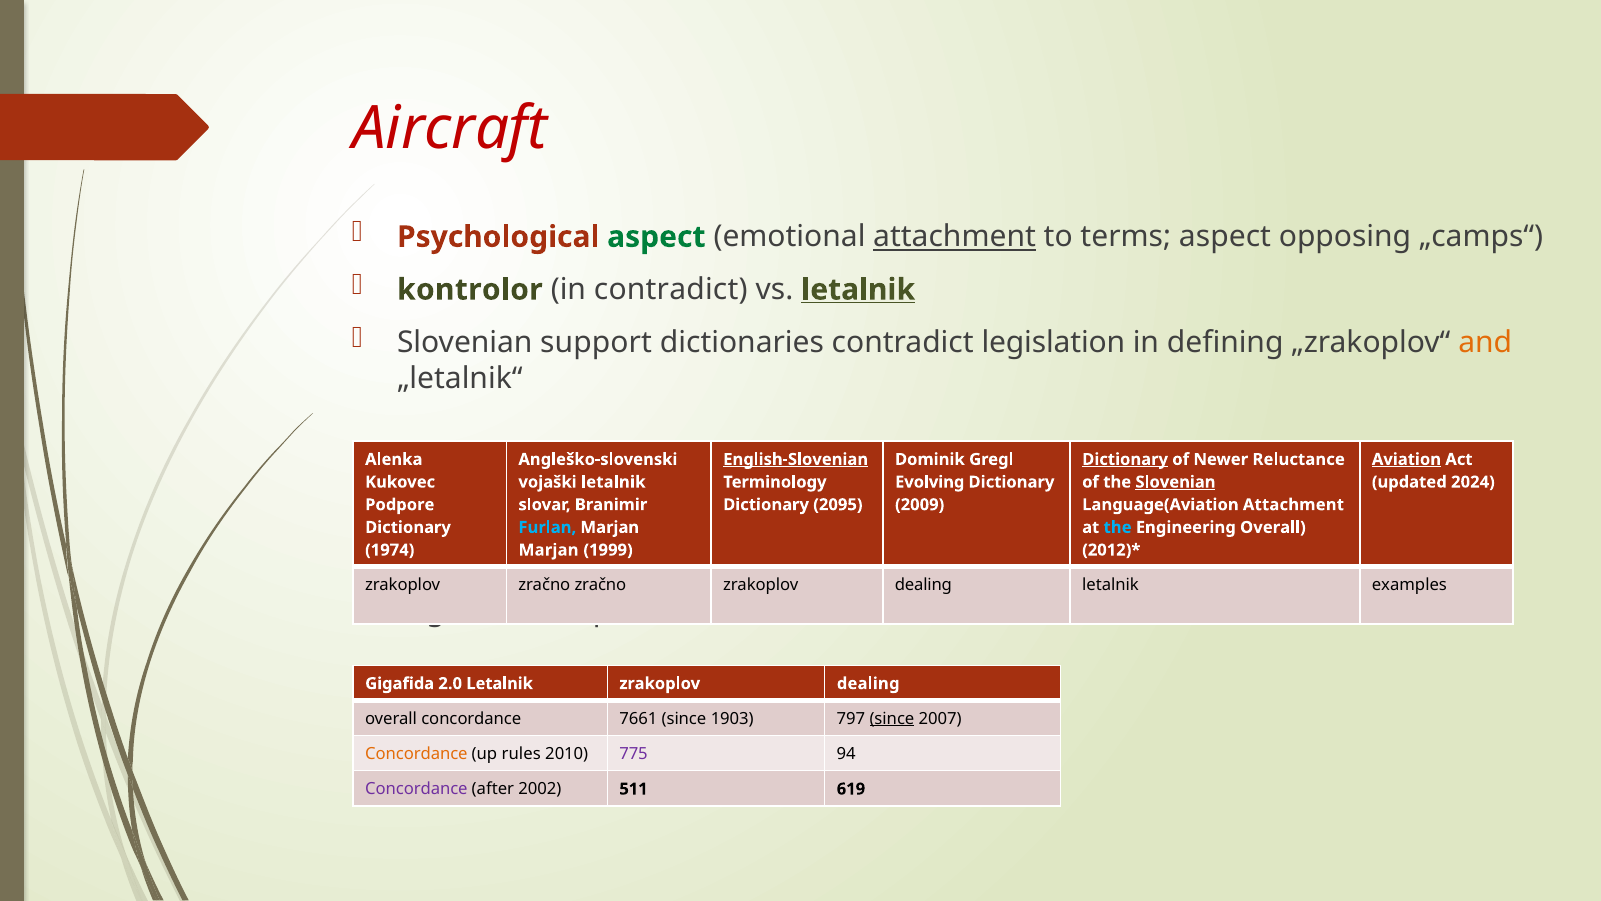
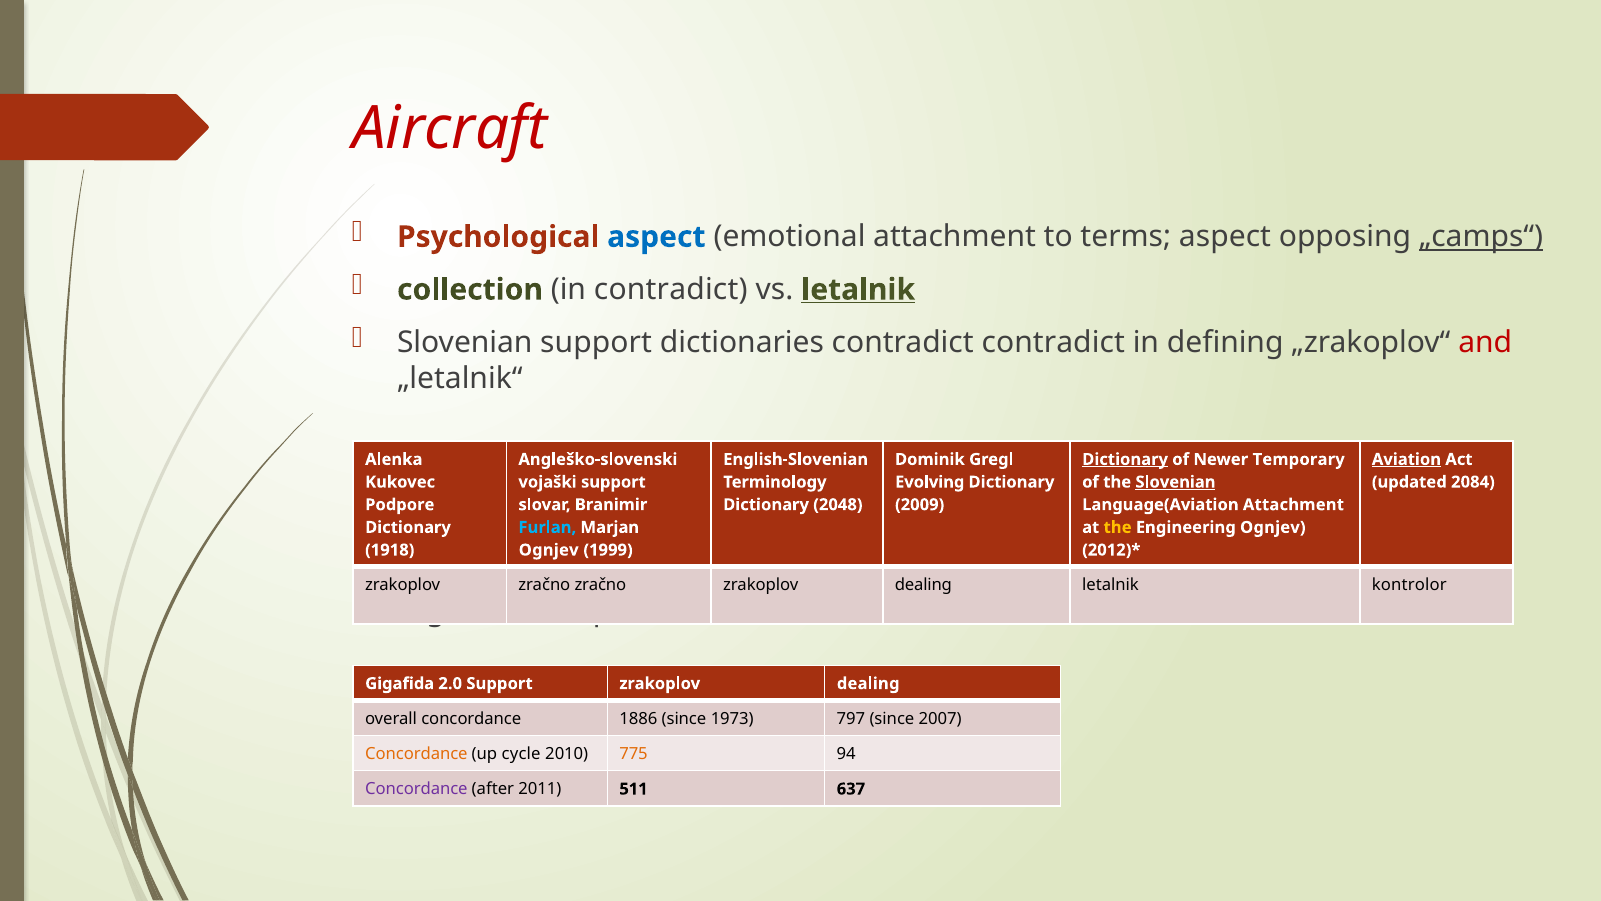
aspect colour: green -> blue (656, 237)
attachment underline: present -> none (955, 237)
„camps“ underline: none -> present (1481, 237)
kontrolor: kontrolor -> collection (470, 290)
contradict legislation: legislation -> contradict (1053, 342)
and colour: orange -> red (1485, 342)
English-Slovenian underline: present -> none (796, 459)
Reluctance: Reluctance -> Temporary (1299, 459)
vojaški letalnik: letalnik -> support (613, 482)
2024: 2024 -> 2084 (1473, 482)
2095: 2095 -> 2048 (838, 504)
the colour: light blue -> yellow (1118, 527)
Engineering Overall: Overall -> Ognjev (1273, 527)
1974: 1974 -> 1918 (390, 550)
Marjan: Marjan -> Ognjev (549, 550)
examples: examples -> kontrolor (1409, 584)
2.0 Letalnik: Letalnik -> Support (500, 683)
7661: 7661 -> 1886 (638, 718)
1903: 1903 -> 1973 (732, 718)
since underline: present -> none (892, 718)
rules: rules -> cycle (521, 754)
775 colour: purple -> orange (634, 754)
2002: 2002 -> 2011 (540, 789)
619: 619 -> 637 (851, 789)
